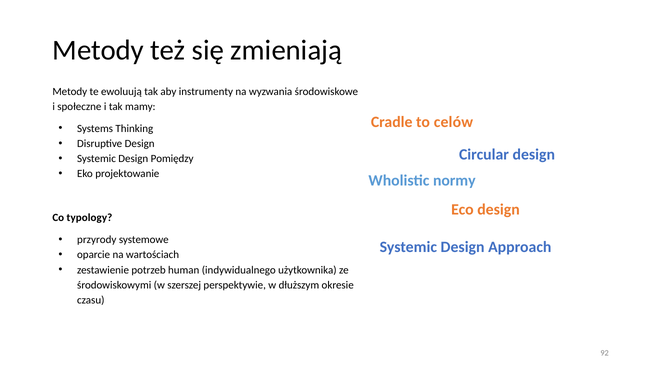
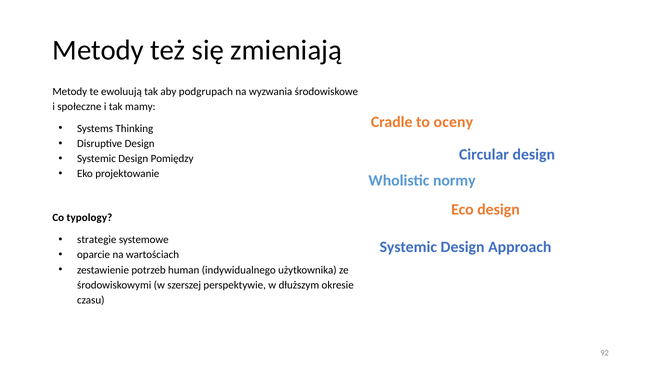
instrumenty: instrumenty -> podgrupach (206, 92)
celów: celów -> oceny (453, 122)
przyrody: przyrody -> strategie (97, 240)
